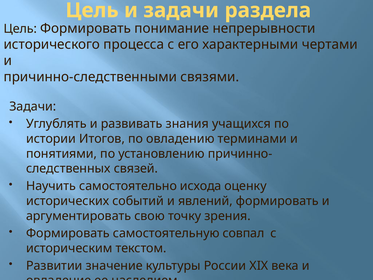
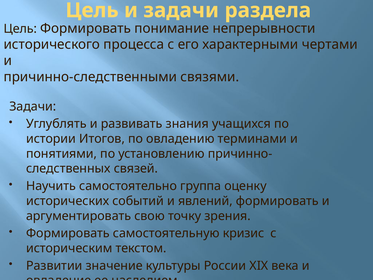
исхода: исхода -> группа (201, 186)
совпал: совпал -> кризис (243, 233)
